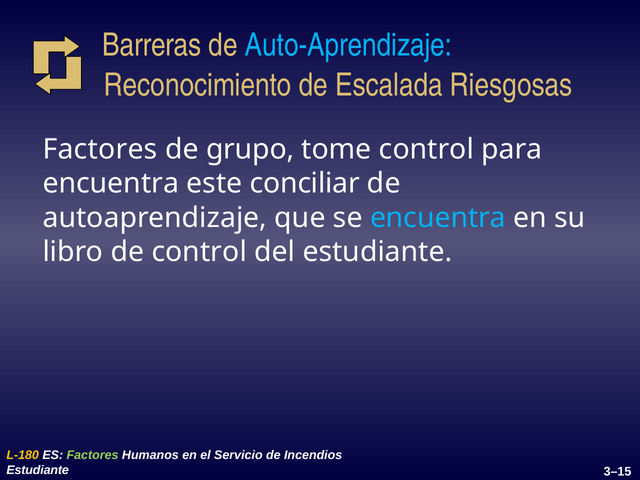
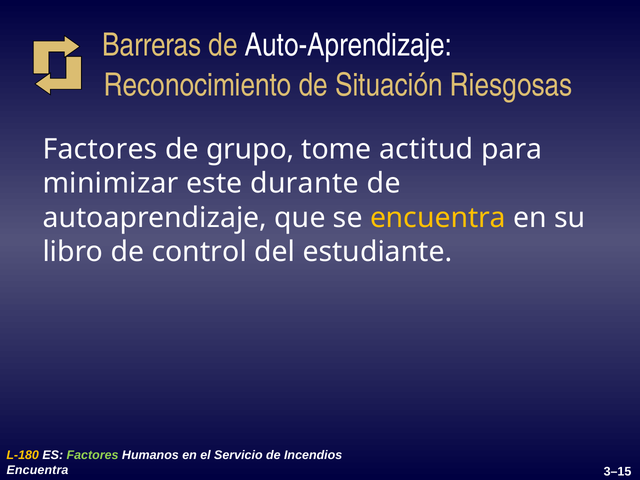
Auto-Aprendizaje colour: light blue -> white (349, 45)
Escalada: Escalada -> Situación (389, 85)
tome control: control -> actitud (426, 149)
encuentra: encuentra -> minimizar (111, 184)
conciliar: conciliar -> durante (304, 184)
encuentra colour: light blue -> yellow (438, 218)
Estudiante: Estudiante -> Encuentra (37, 470)
